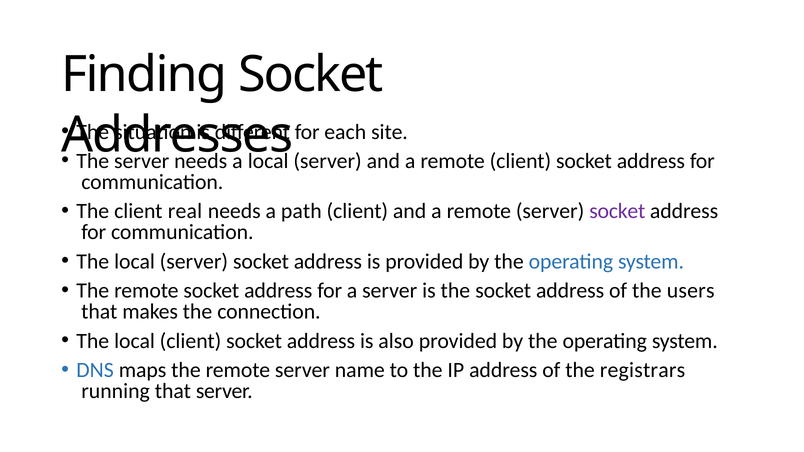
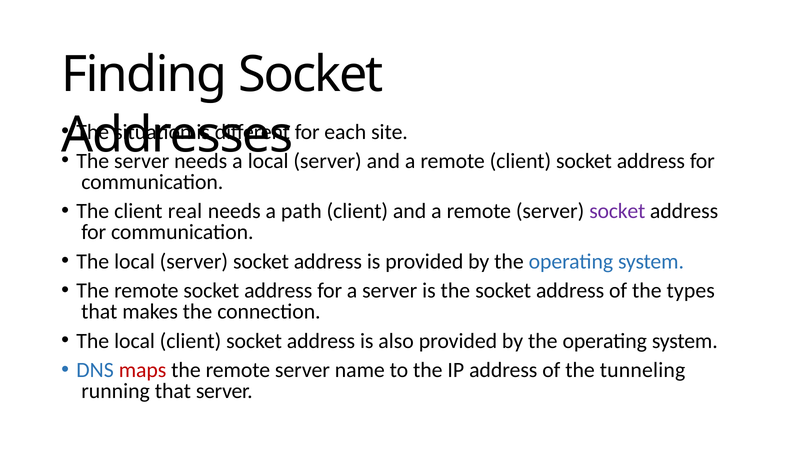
users: users -> types (691, 291)
maps colour: black -> red (143, 371)
registrars: registrars -> tunneling (643, 371)
